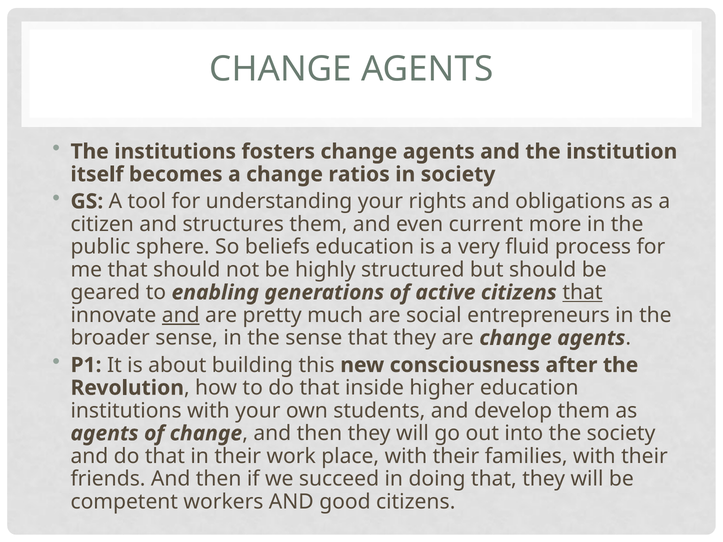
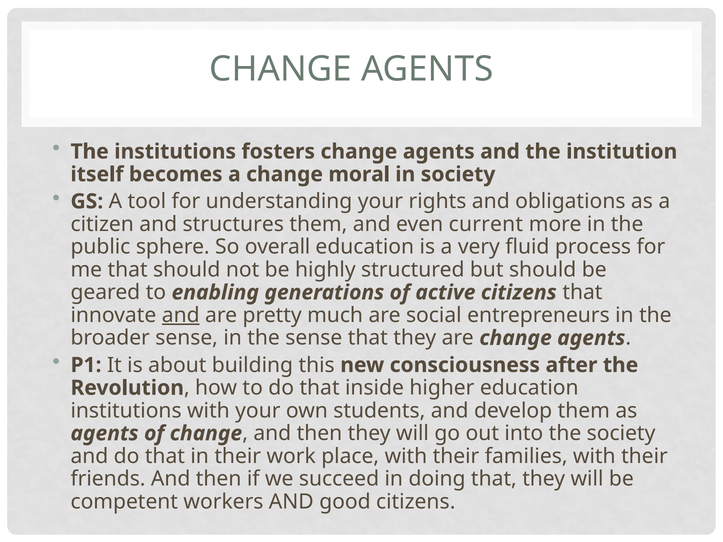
ratios: ratios -> moral (359, 174)
beliefs: beliefs -> overall (278, 247)
that underline: present -> none (582, 293)
